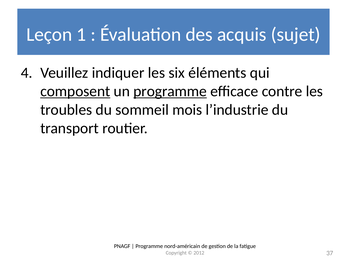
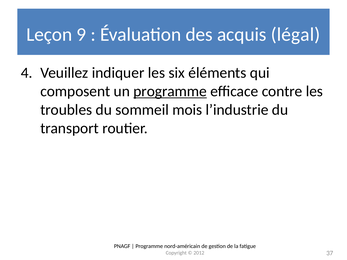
1: 1 -> 9 (81, 35)
sujet: sujet -> légal (296, 35)
composent underline: present -> none (75, 91)
